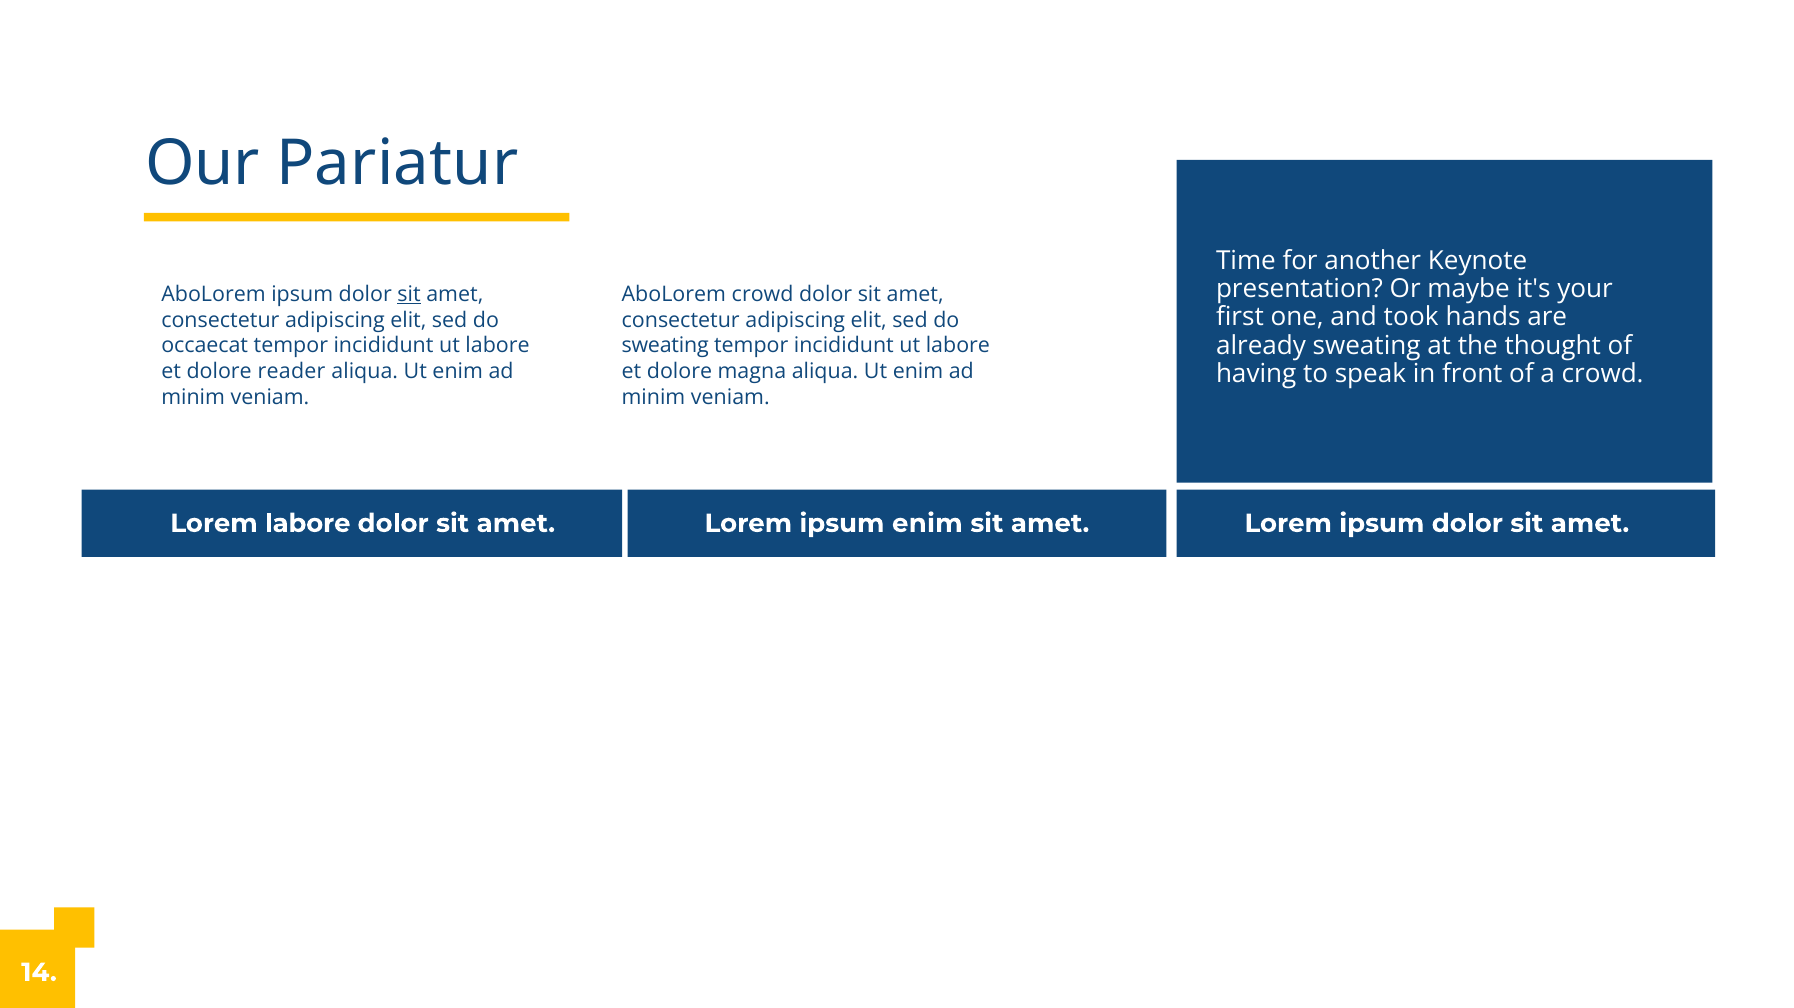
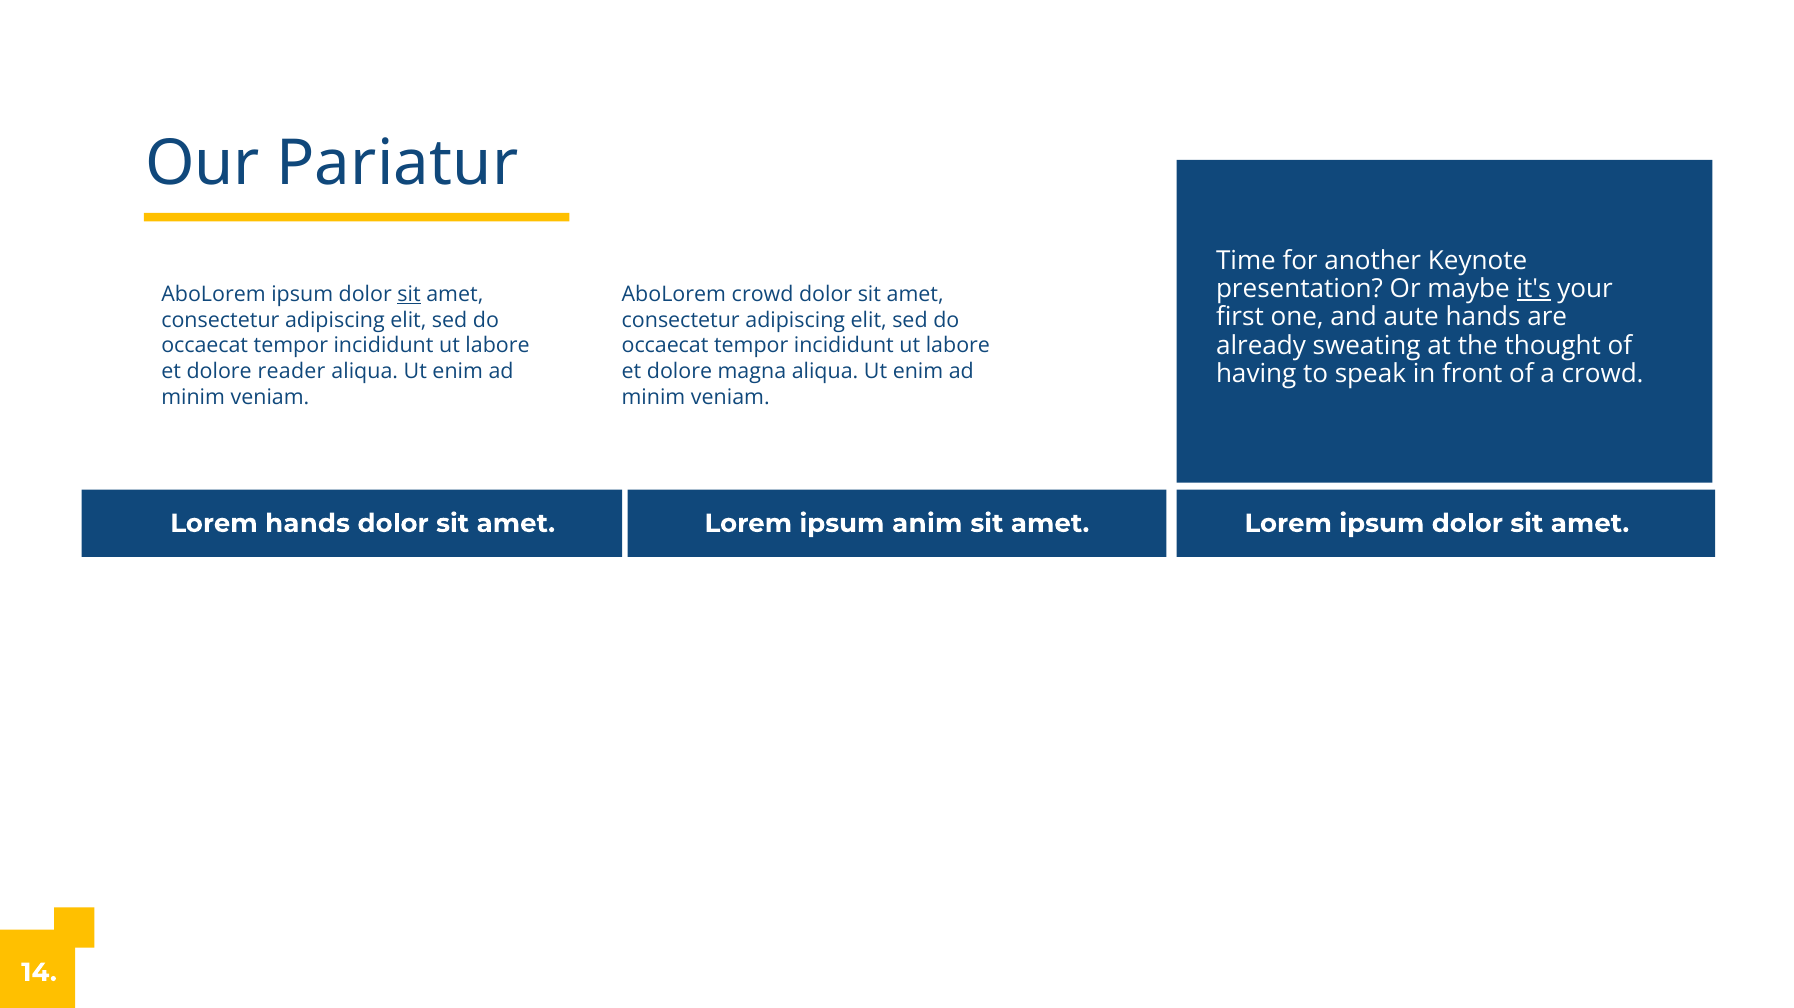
it's underline: none -> present (1534, 289)
took: took -> aute (1411, 317)
sweating: sweating -> occaecat (665, 346)
Lorem labore: labore -> hands (308, 523)
ipsum enim: enim -> anim (927, 523)
